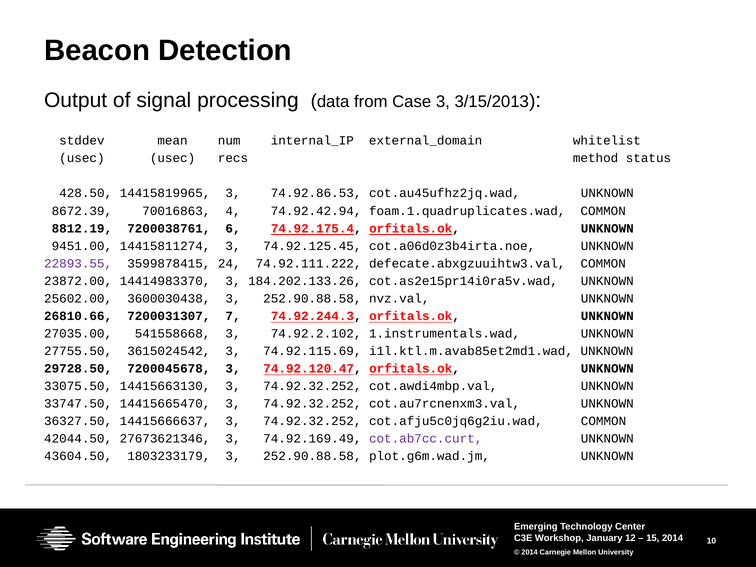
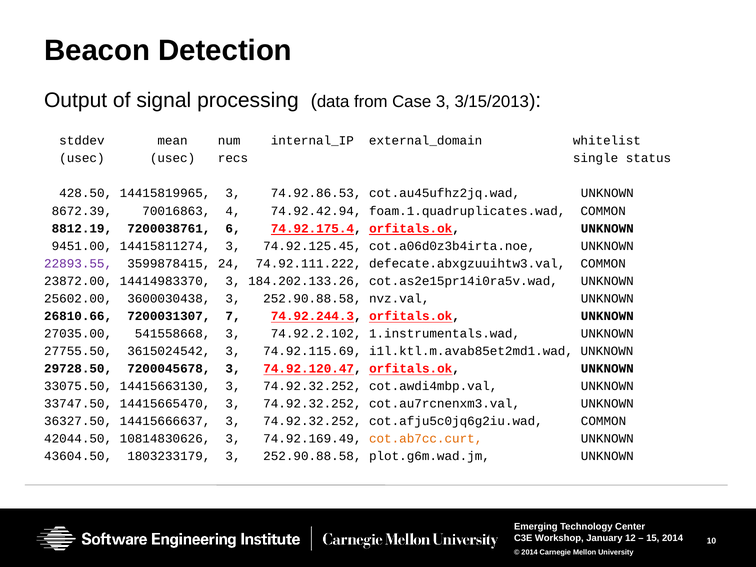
method: method -> single (596, 158)
27673621346: 27673621346 -> 10814830626 (165, 439)
cot.ab7cc.curt colour: purple -> orange (426, 439)
